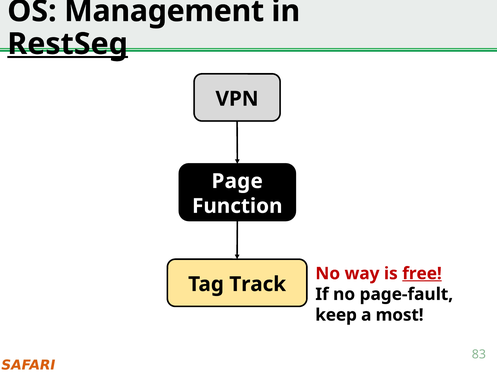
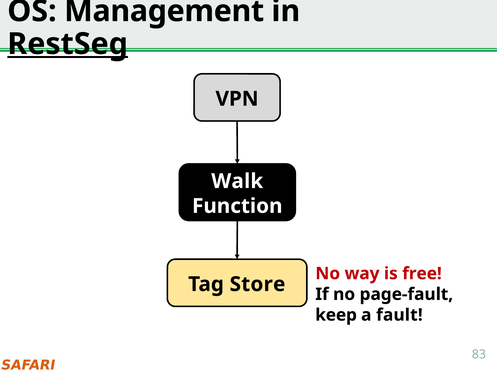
Page: Page -> Walk (237, 181)
free underline: present -> none (422, 273)
Track: Track -> Store (258, 284)
most: most -> fault (399, 315)
